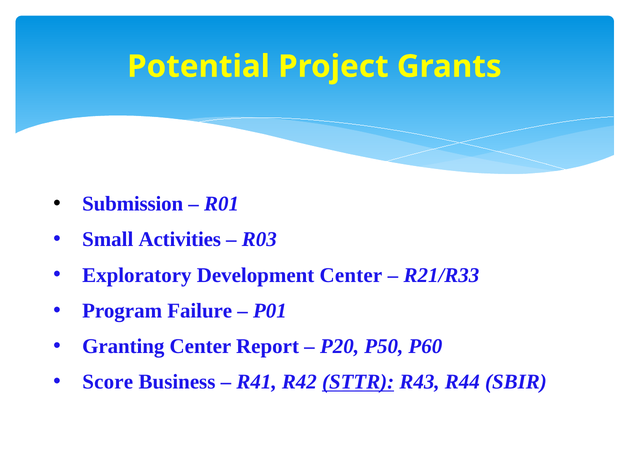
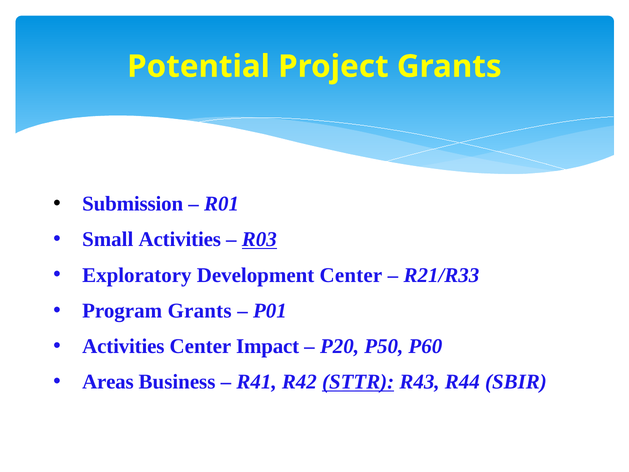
R03 underline: none -> present (259, 239)
Program Failure: Failure -> Grants (200, 311)
Granting: Granting -> Activities (123, 346)
Report: Report -> Impact (268, 346)
Score: Score -> Areas (108, 382)
